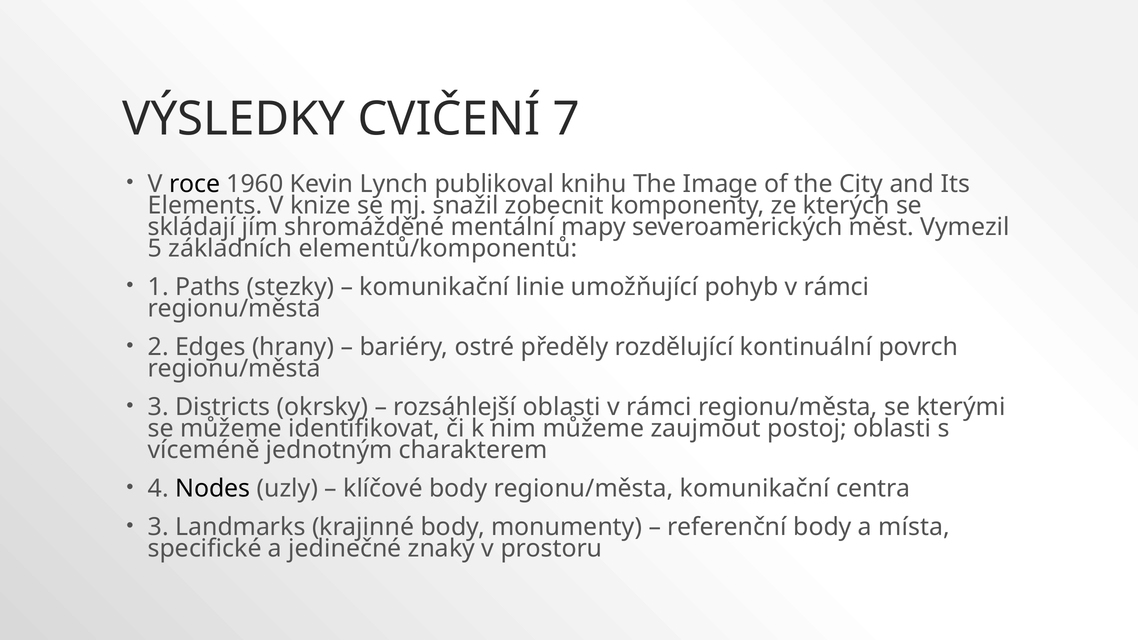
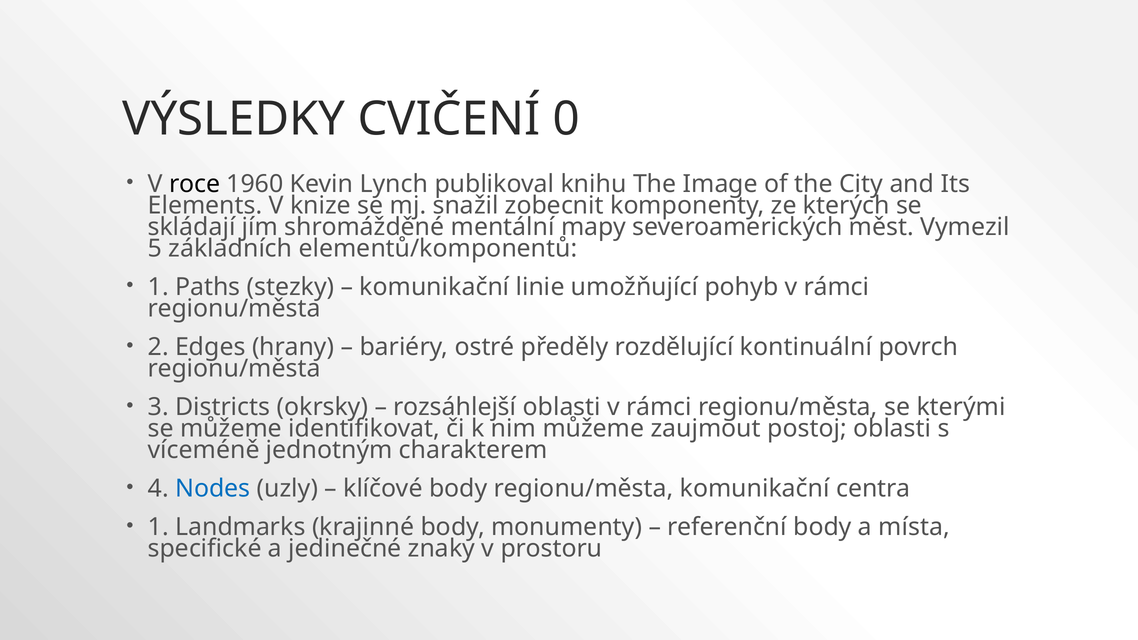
7: 7 -> 0 (566, 119)
Nodes colour: black -> blue (213, 489)
3: 3 -> 1 (158, 528)
